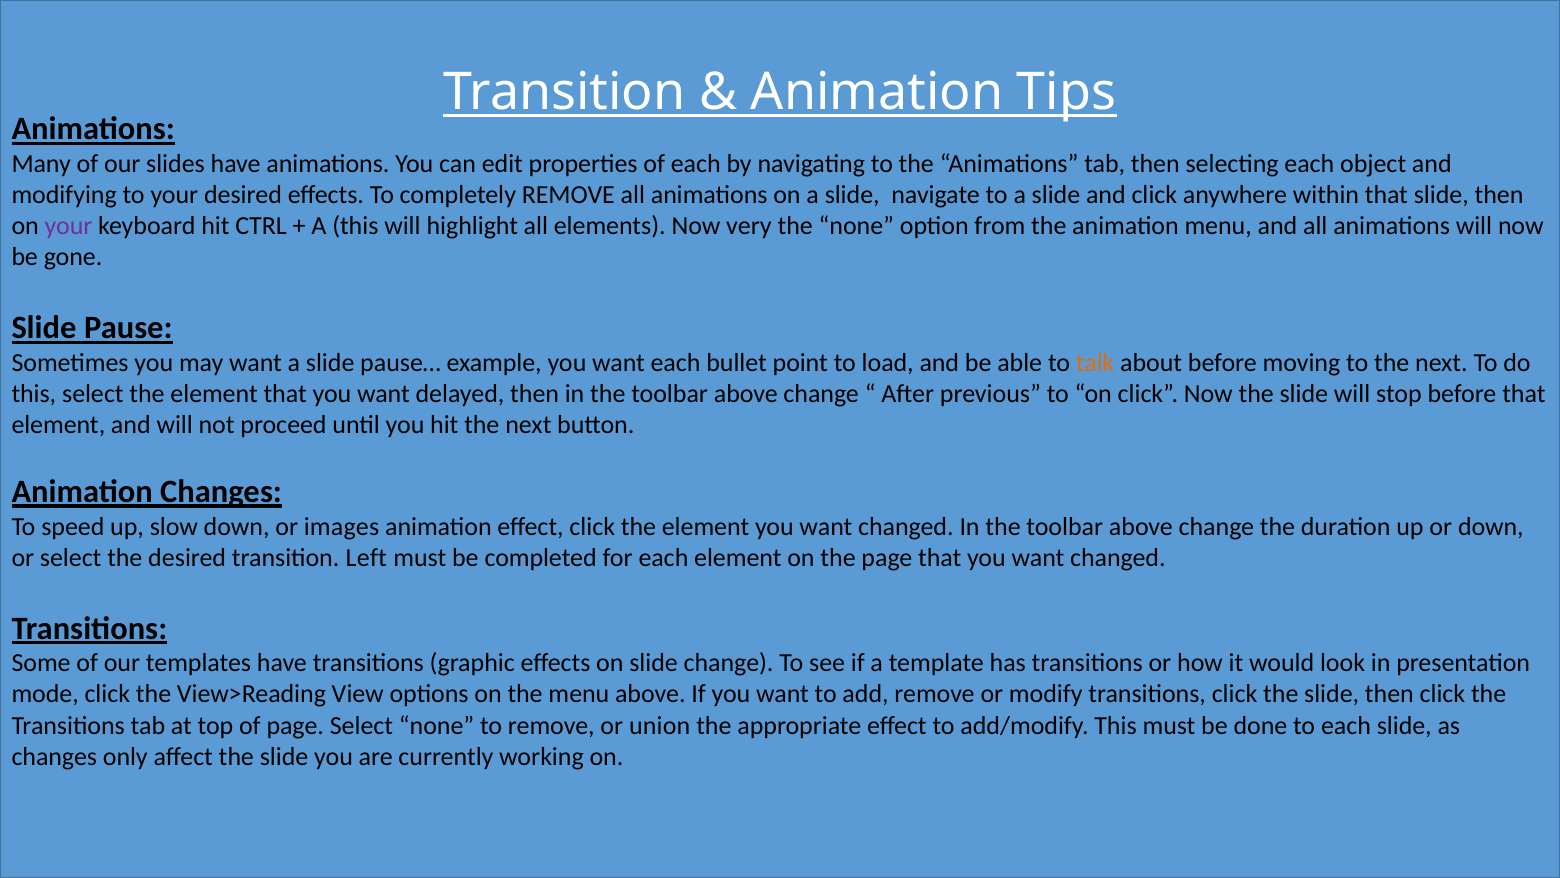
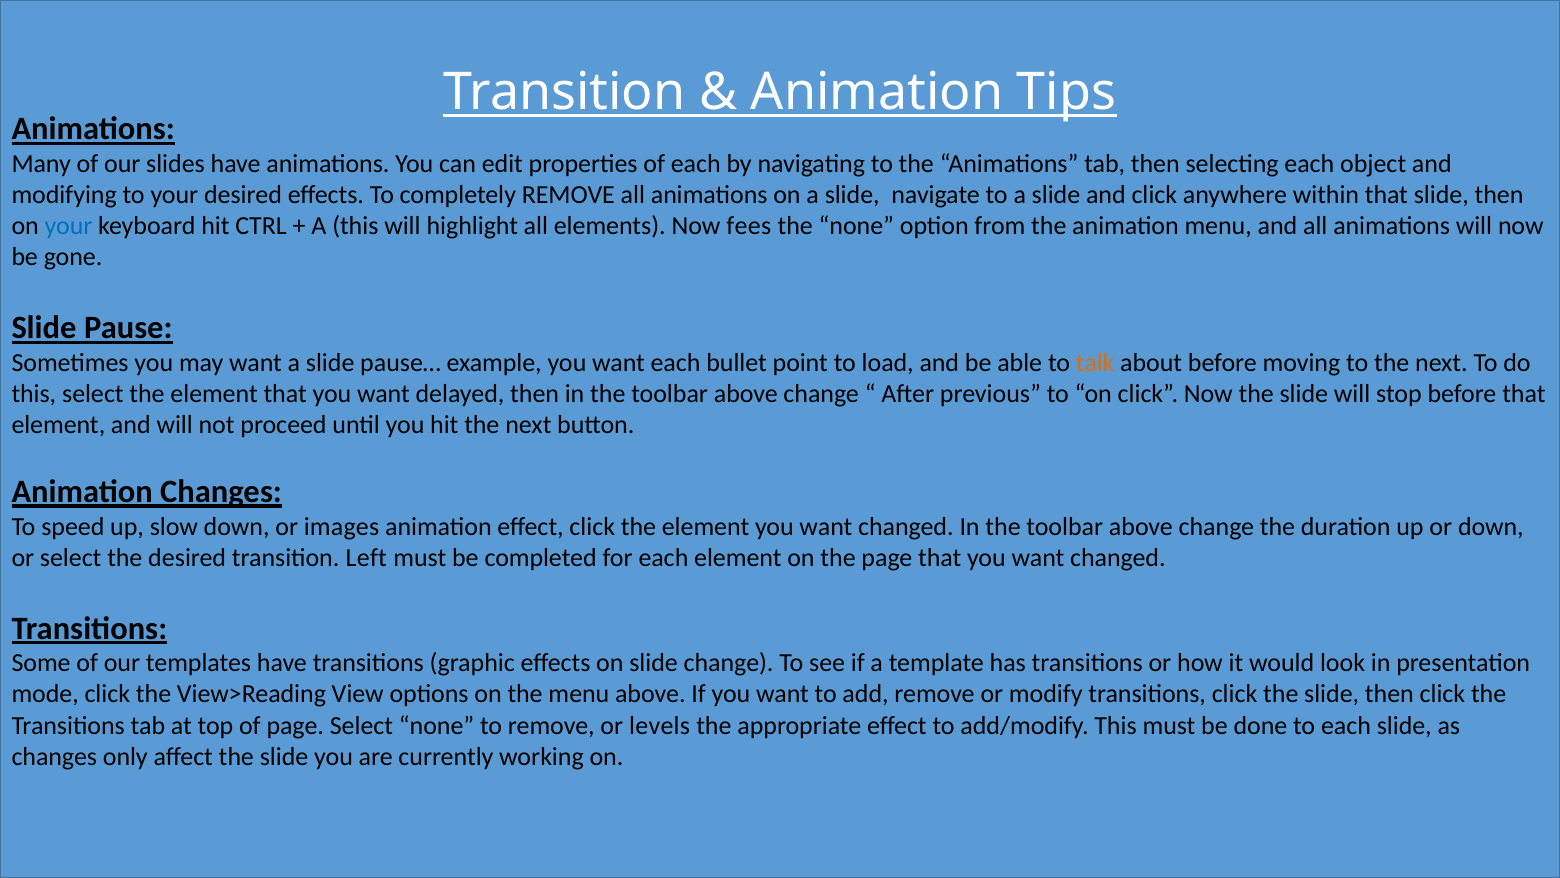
your colour: purple -> blue (68, 226)
very: very -> fees (749, 226)
union: union -> levels (660, 725)
